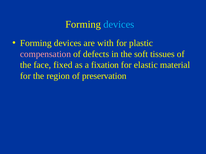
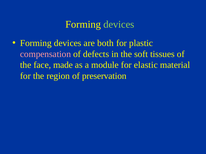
devices colour: light blue -> light green (119, 24)
with: with -> both (105, 43)
fixed: fixed -> made (63, 65)
fixation: fixation -> module (105, 65)
